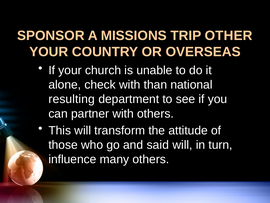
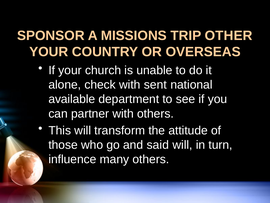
than: than -> sent (155, 85)
resulting: resulting -> available (72, 99)
